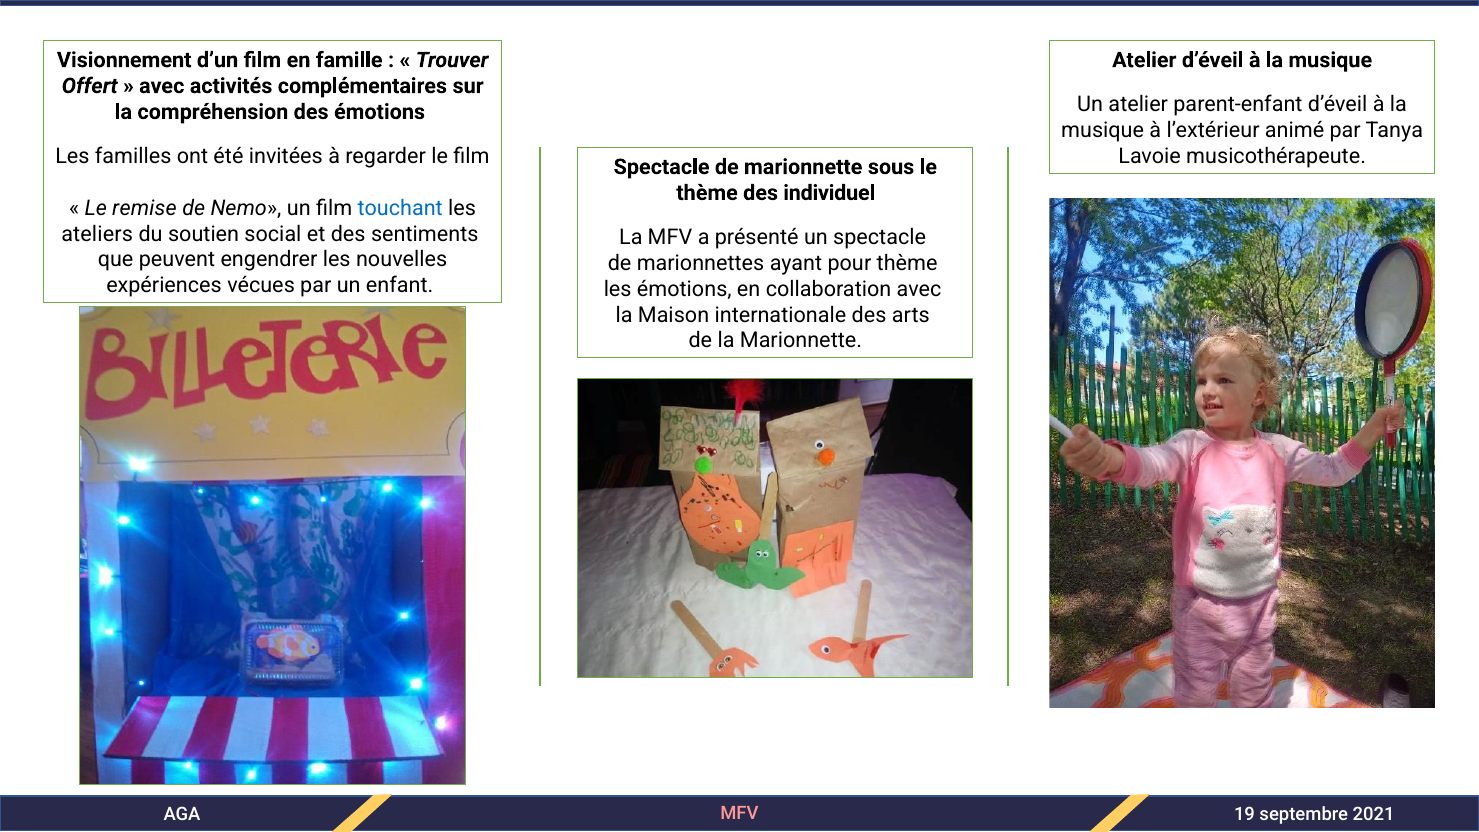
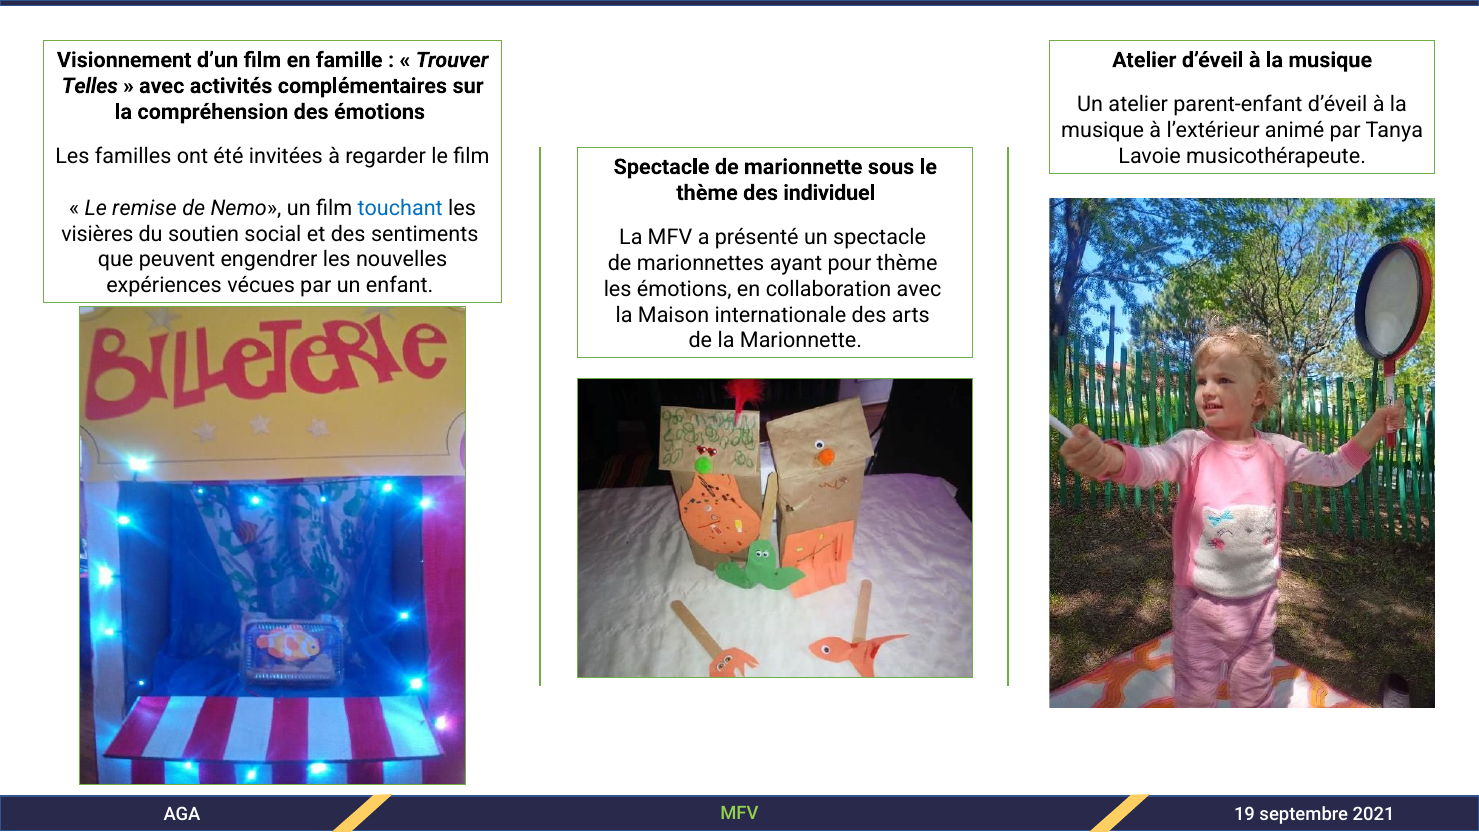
Offert: Offert -> Telles (90, 86)
ateliers: ateliers -> visières (97, 234)
MFV colour: pink -> light green (739, 813)
